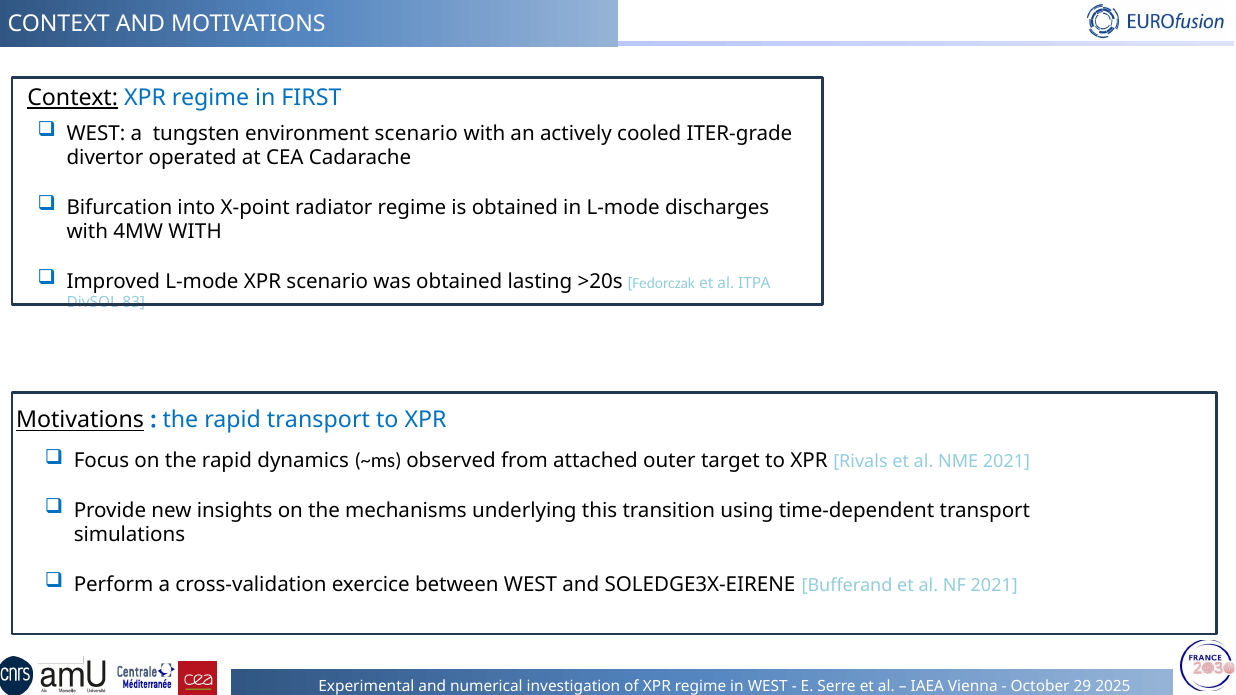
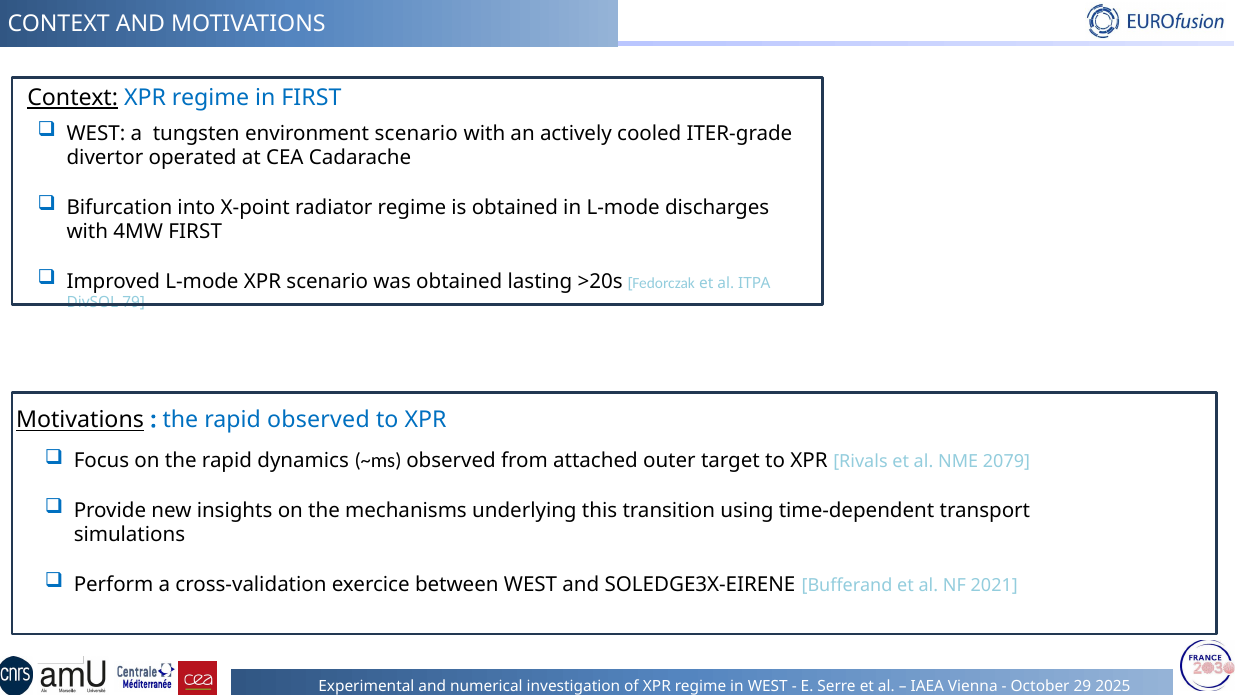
4MW WITH: WITH -> FIRST (195, 232)
83: 83 -> 79 (134, 303)
rapid transport: transport -> observed (318, 420)
NME 2021: 2021 -> 2079 (1006, 462)
